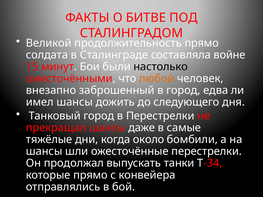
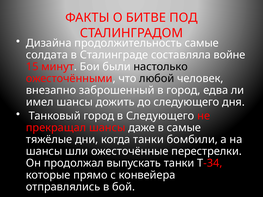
Великой: Великой -> Дизайна (49, 43)
продолжительность прямо: прямо -> самые (202, 43)
любой colour: orange -> black (157, 79)
в Перестрелки: Перестрелки -> Следующего (160, 116)
когда около: около -> танки (148, 140)
